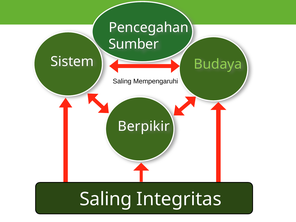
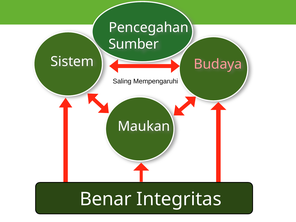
Budaya colour: light green -> pink (218, 64)
Berpikir: Berpikir -> Maukan (144, 126)
Saling: Saling -> Benar (106, 199)
